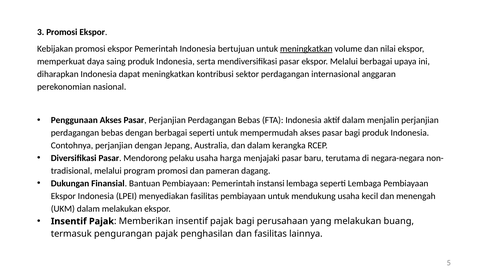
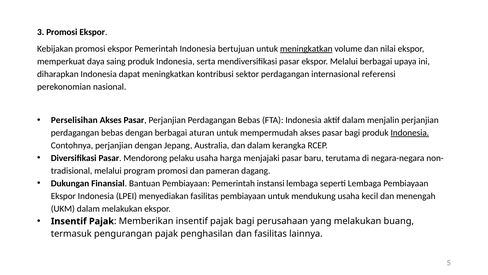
anggaran: anggaran -> referensi (379, 74)
Penggunaan: Penggunaan -> Perselisihan (74, 120)
berbagai seperti: seperti -> aturan (202, 133)
Indonesia underline: none -> present (410, 133)
